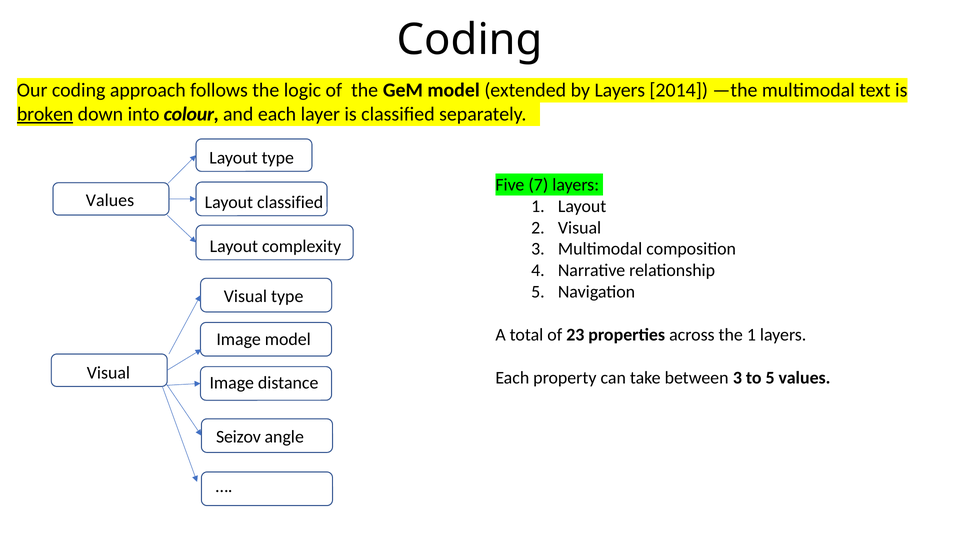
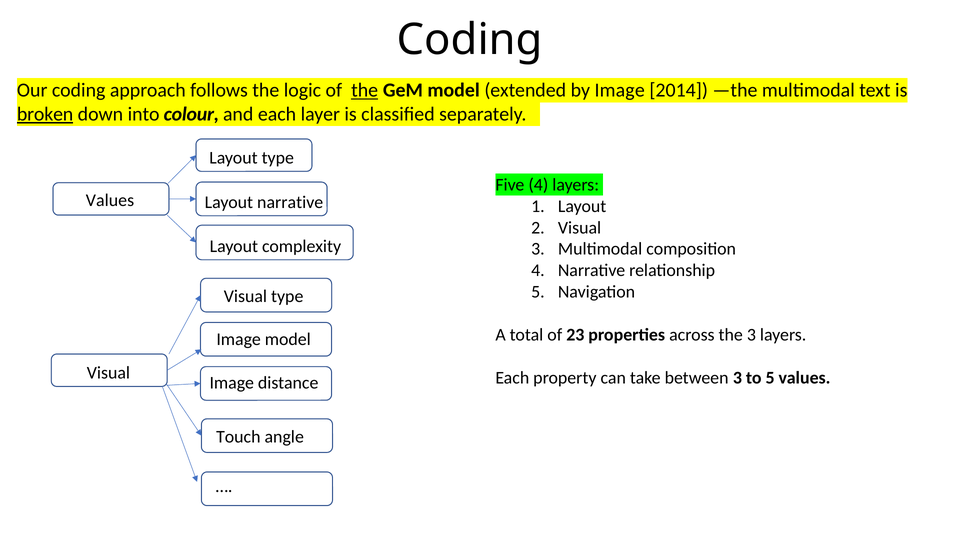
the underline: none -> present (365, 90)
by Layers: Layers -> Image (620, 90)
Five 7: 7 -> 4 (538, 185)
Layout classified: classified -> narrative (290, 202)
the 1: 1 -> 3 (751, 335)
Seizov: Seizov -> Touch (238, 437)
